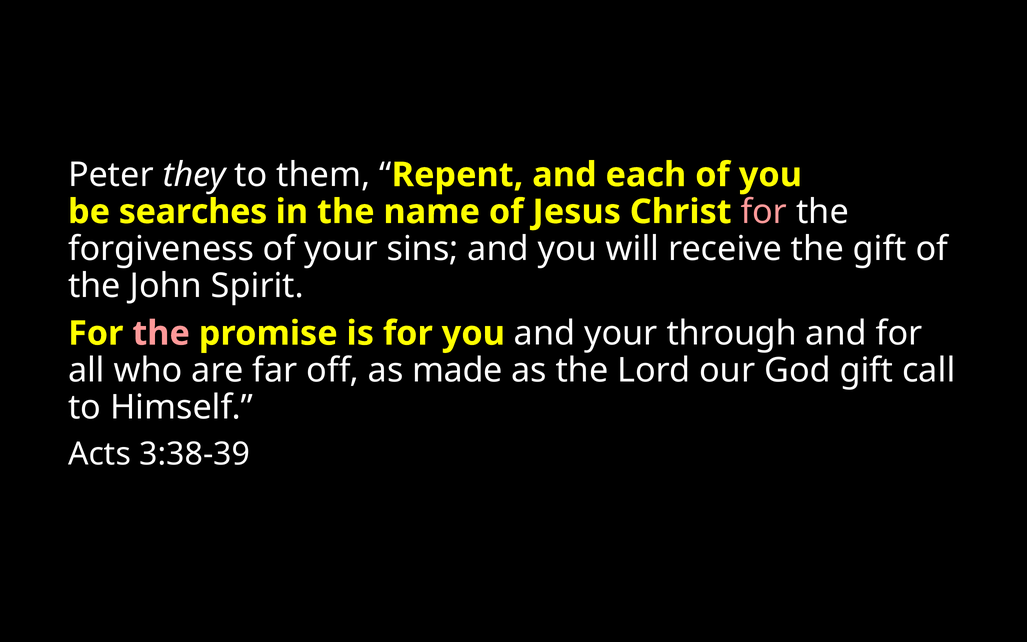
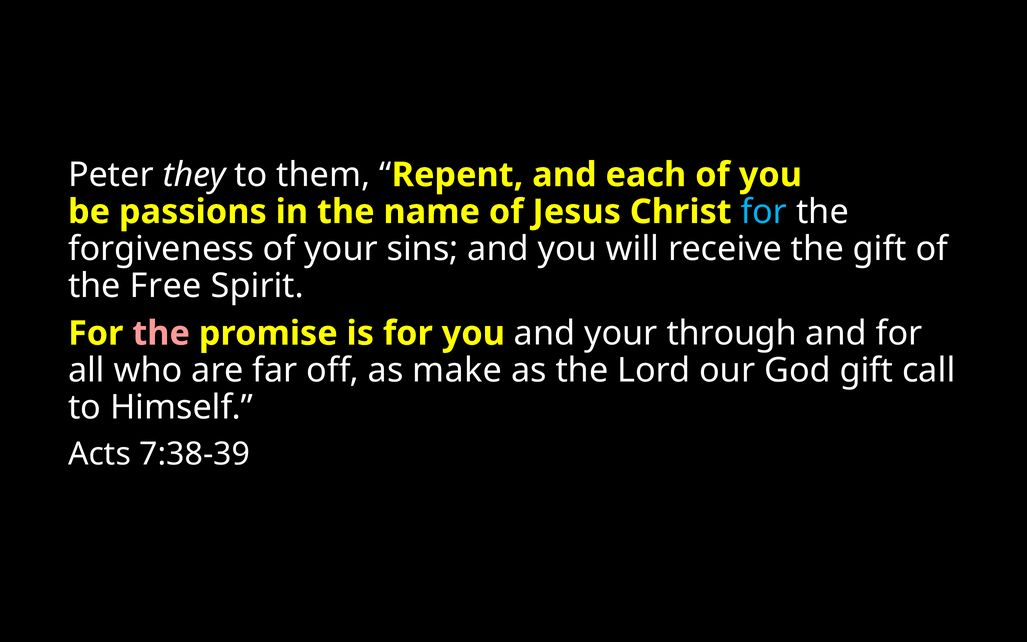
searches: searches -> passions (193, 212)
for colour: pink -> light blue (764, 212)
John: John -> Free (166, 286)
made: made -> make (457, 370)
3:38-39: 3:38-39 -> 7:38-39 (195, 454)
